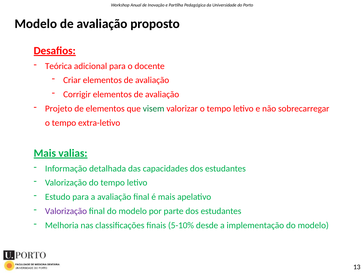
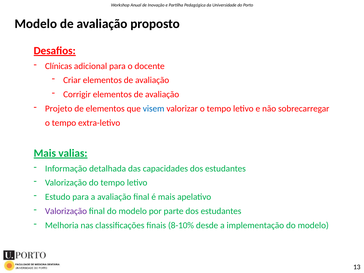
Teórica: Teórica -> Clínicas (59, 66)
visem colour: green -> blue (154, 109)
5-10%: 5-10% -> 8-10% (181, 225)
